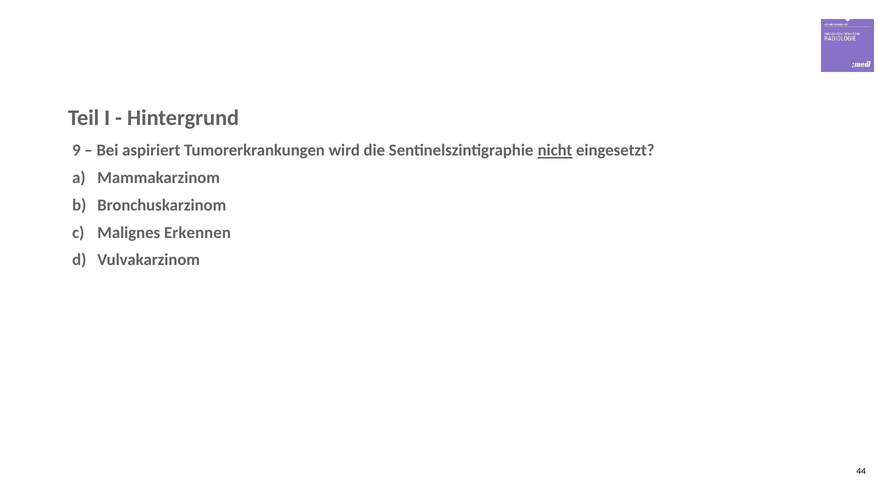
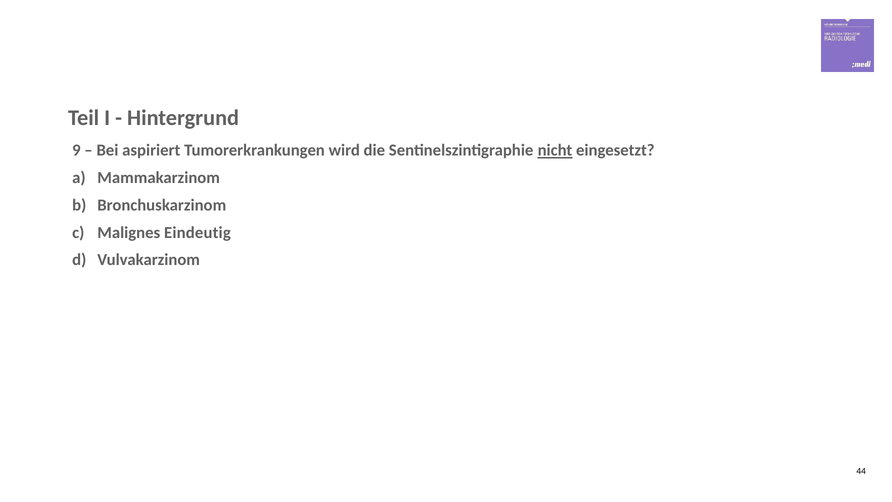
Erkennen: Erkennen -> Eindeutig (197, 232)
